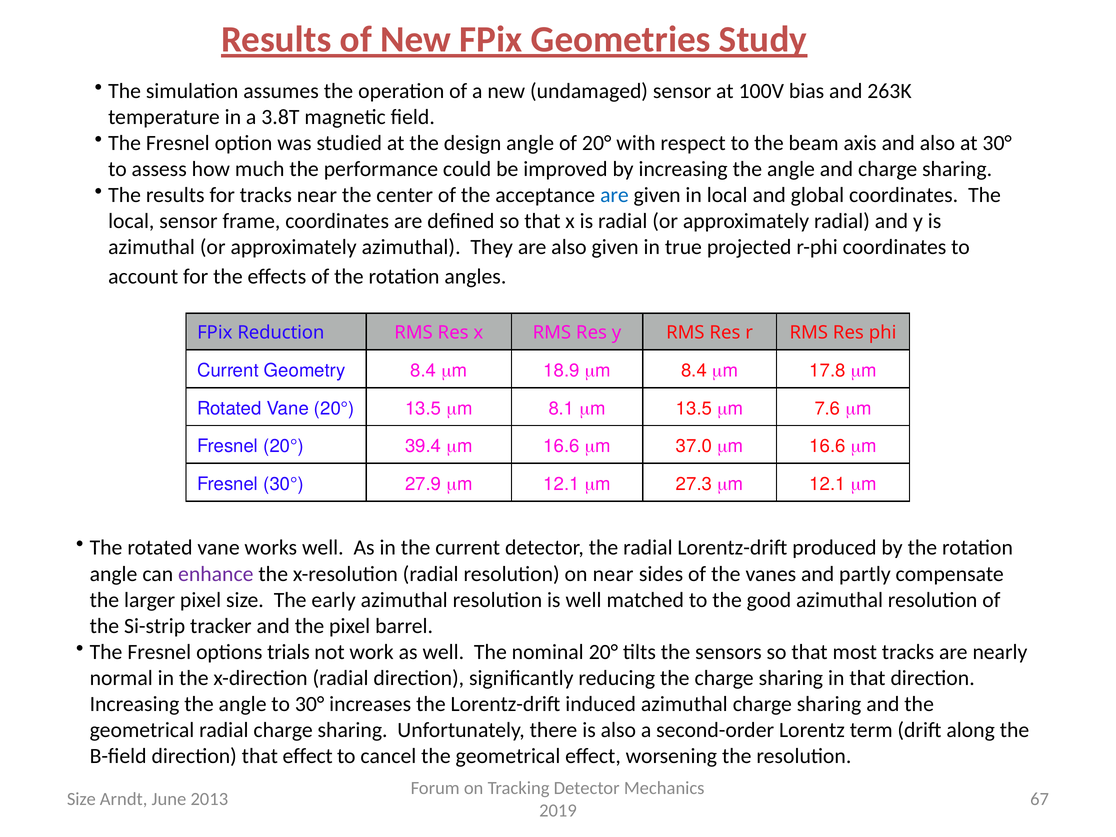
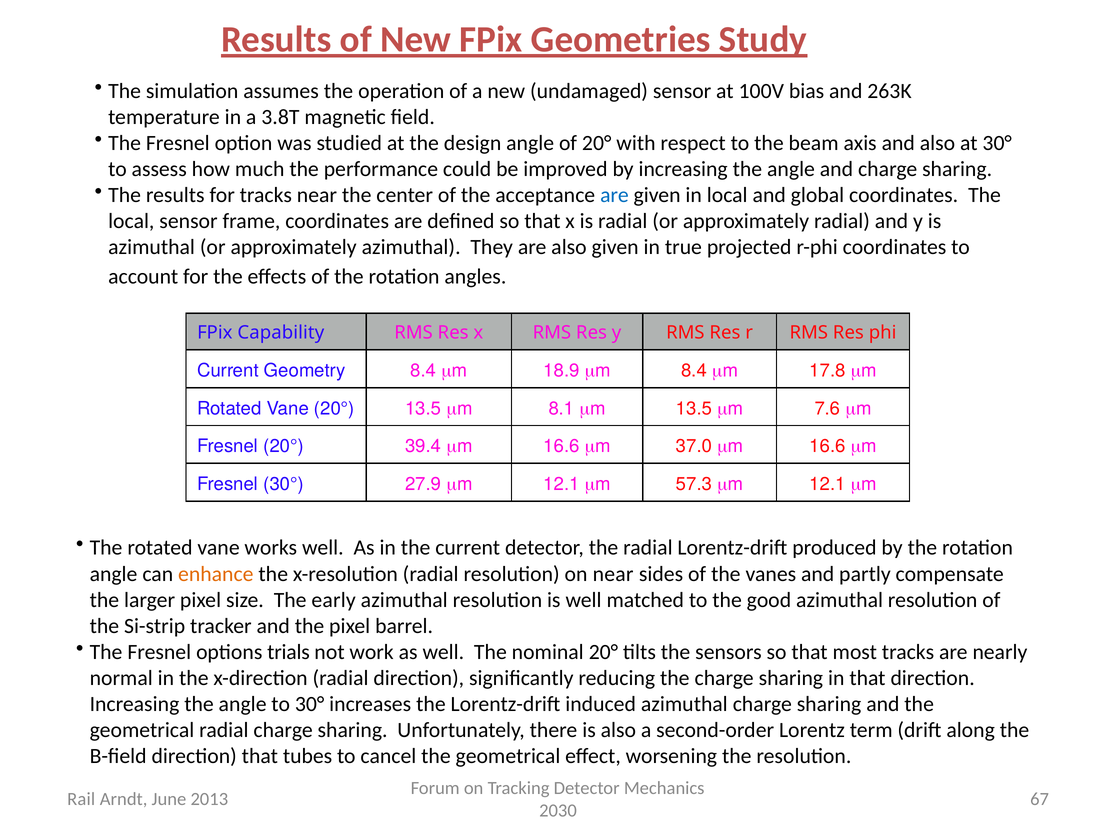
Reduction: Reduction -> Capability (281, 333)
27.3: 27.3 -> 57.3 (694, 484)
enhance colour: purple -> orange (216, 574)
that effect: effect -> tubes (308, 756)
Size: Size -> Rail (81, 799)
2019: 2019 -> 2030 (558, 810)
